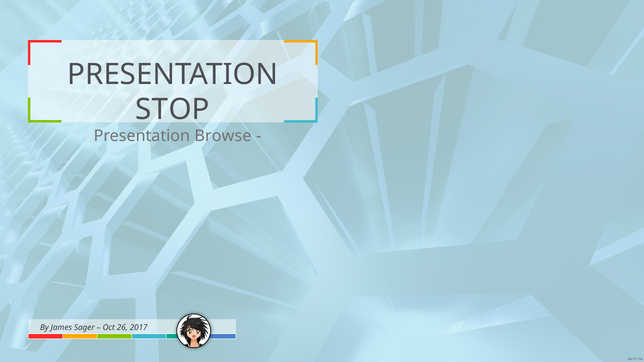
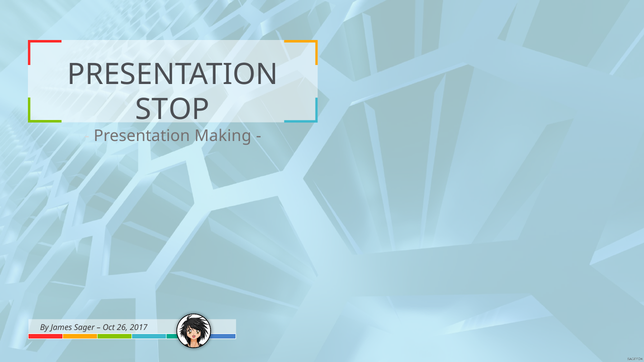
Browse: Browse -> Making (223, 136)
